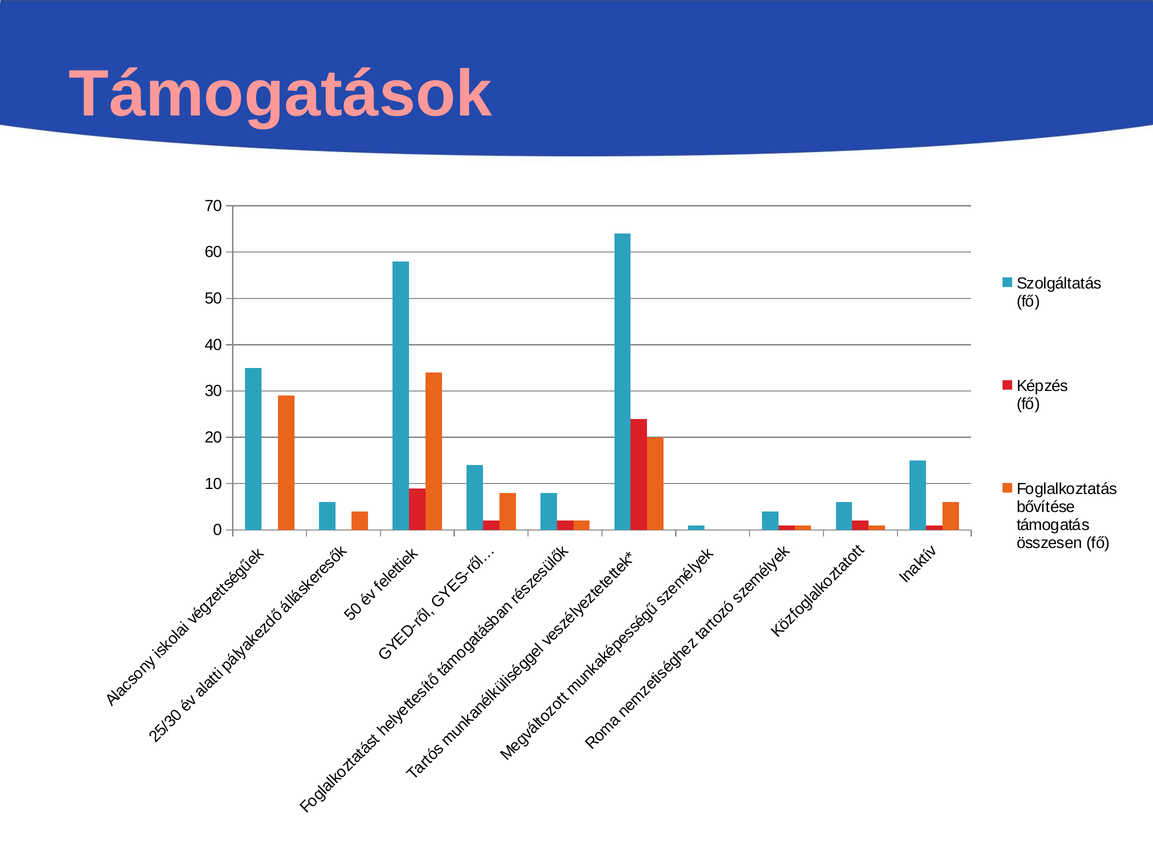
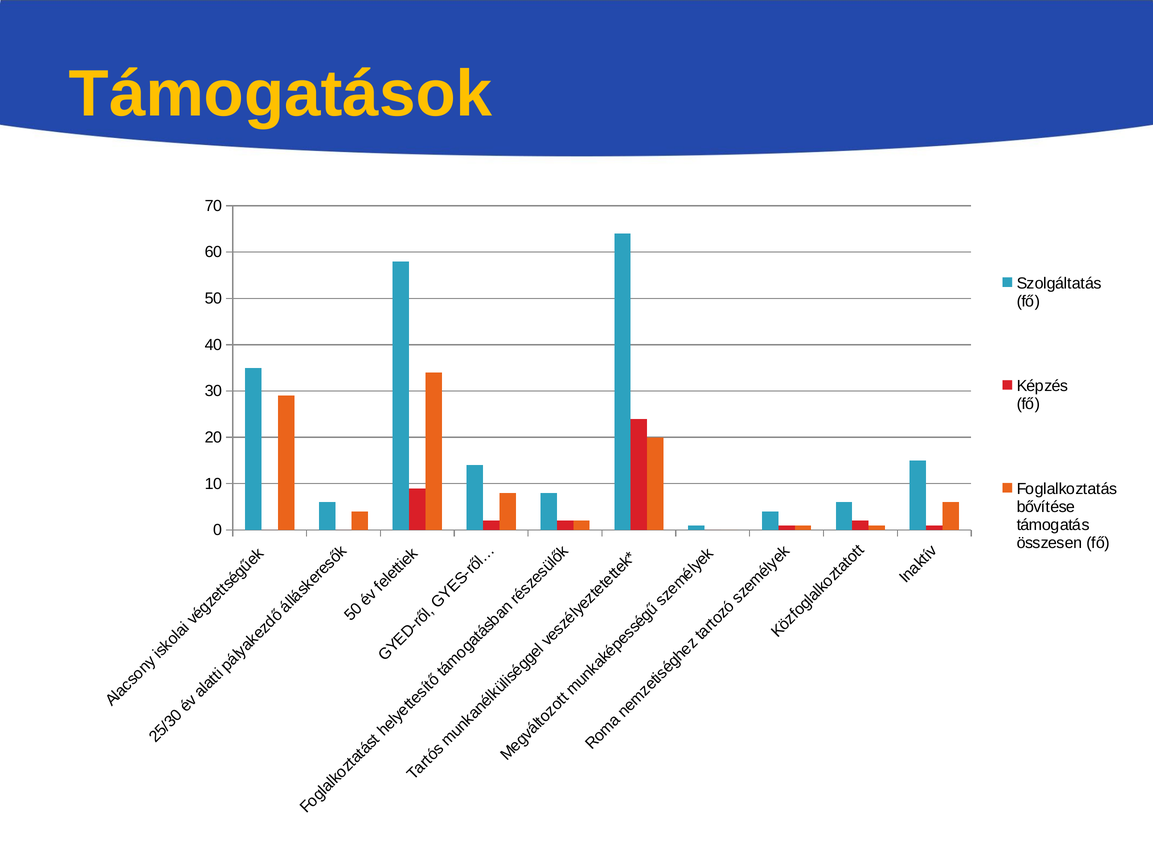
Támogatások colour: pink -> yellow (281, 94)
